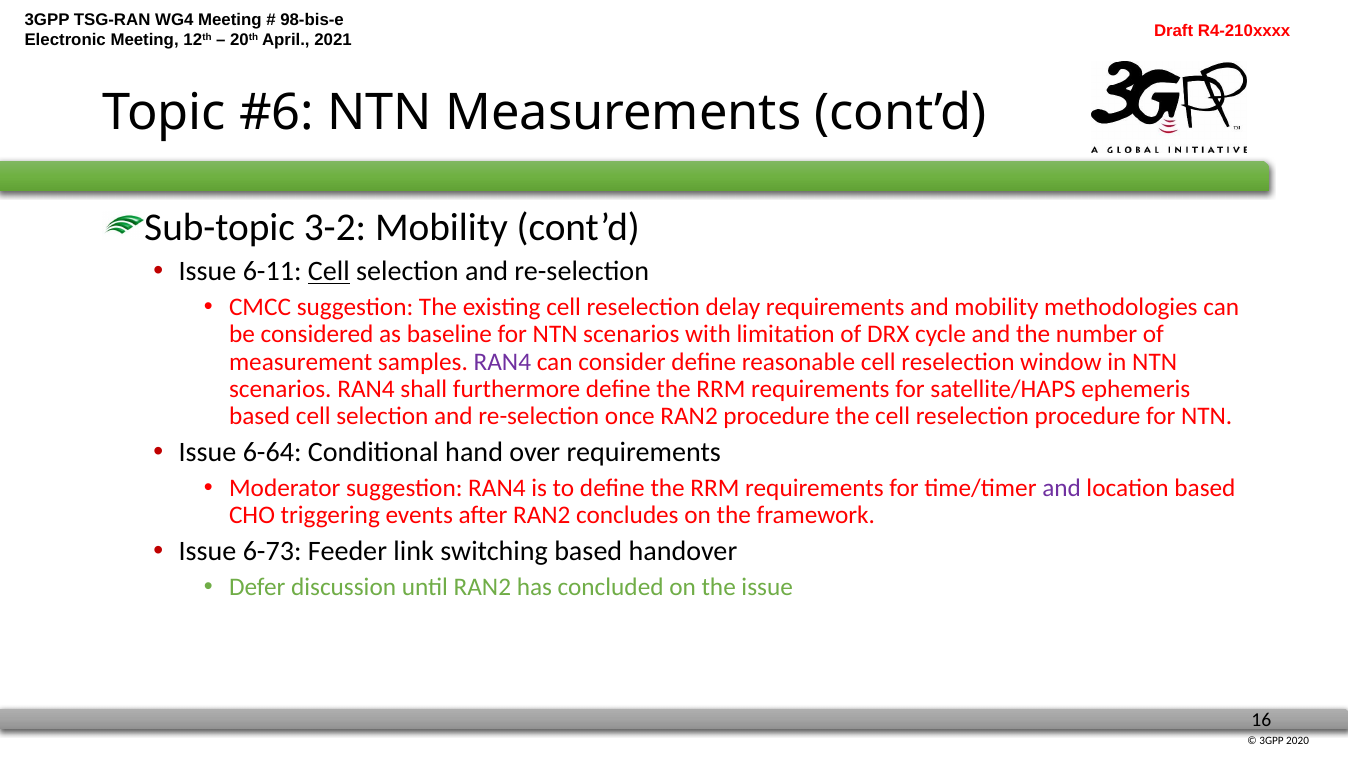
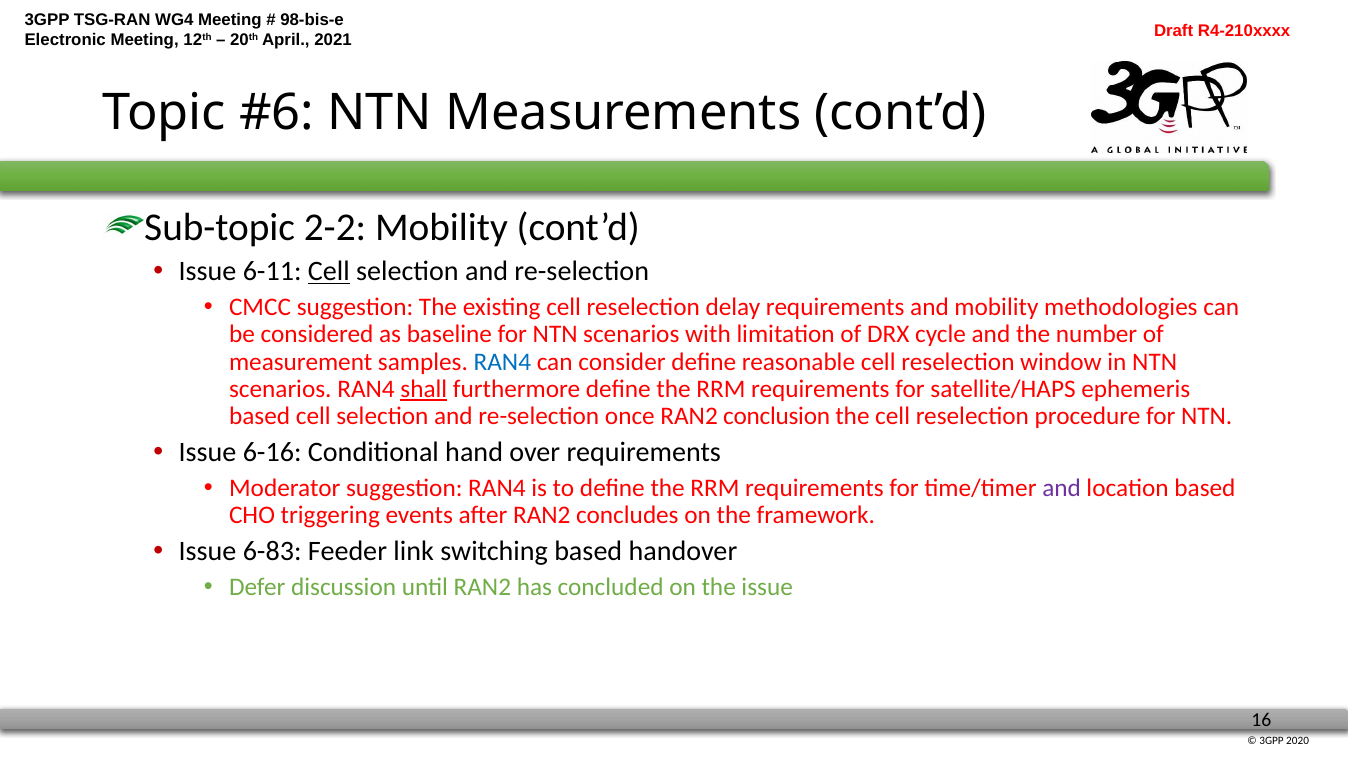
3-2: 3-2 -> 2-2 (335, 228)
RAN4 colour: purple -> blue (502, 362)
shall underline: none -> present (424, 389)
RAN2 procedure: procedure -> conclusion (777, 416)
6-64: 6-64 -> 6-16 (272, 452)
6-73: 6-73 -> 6-83 (272, 551)
